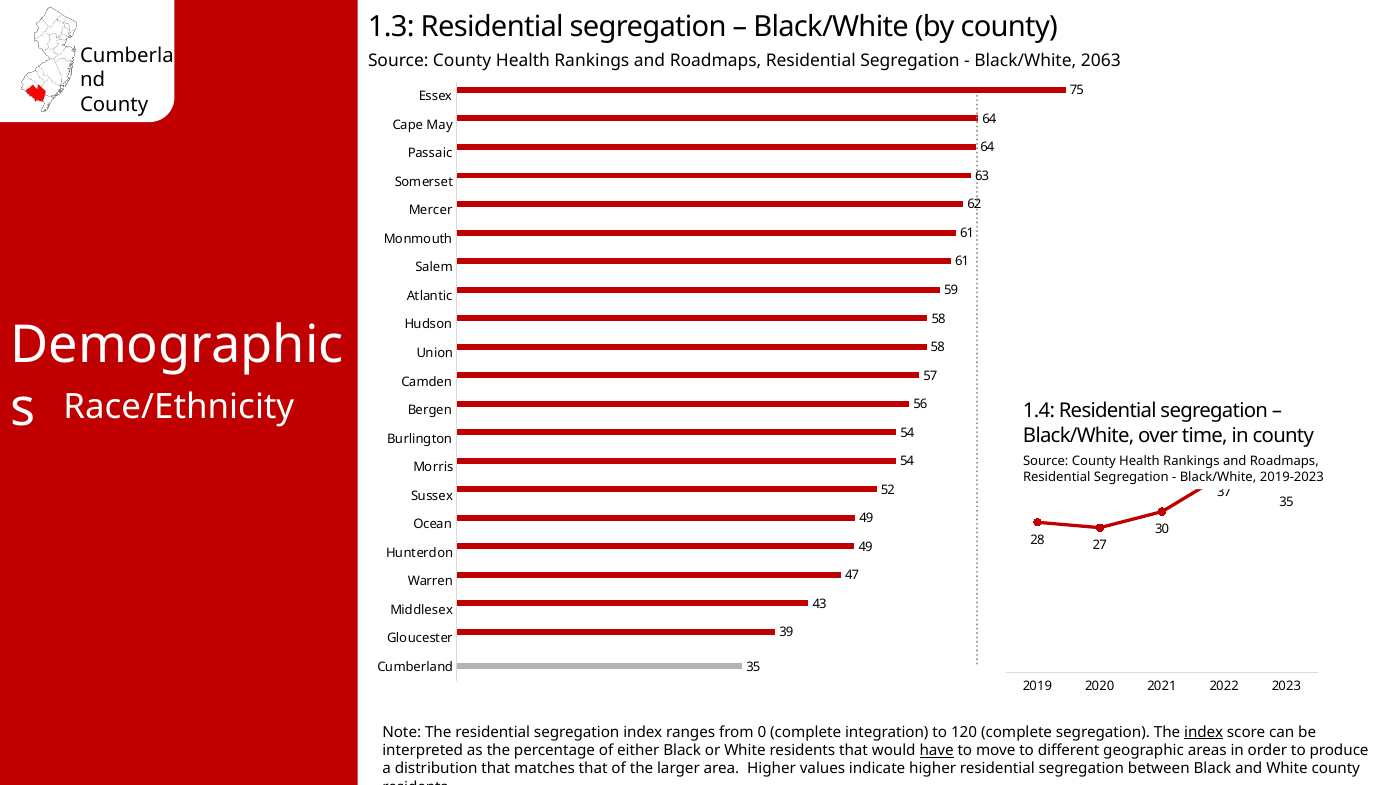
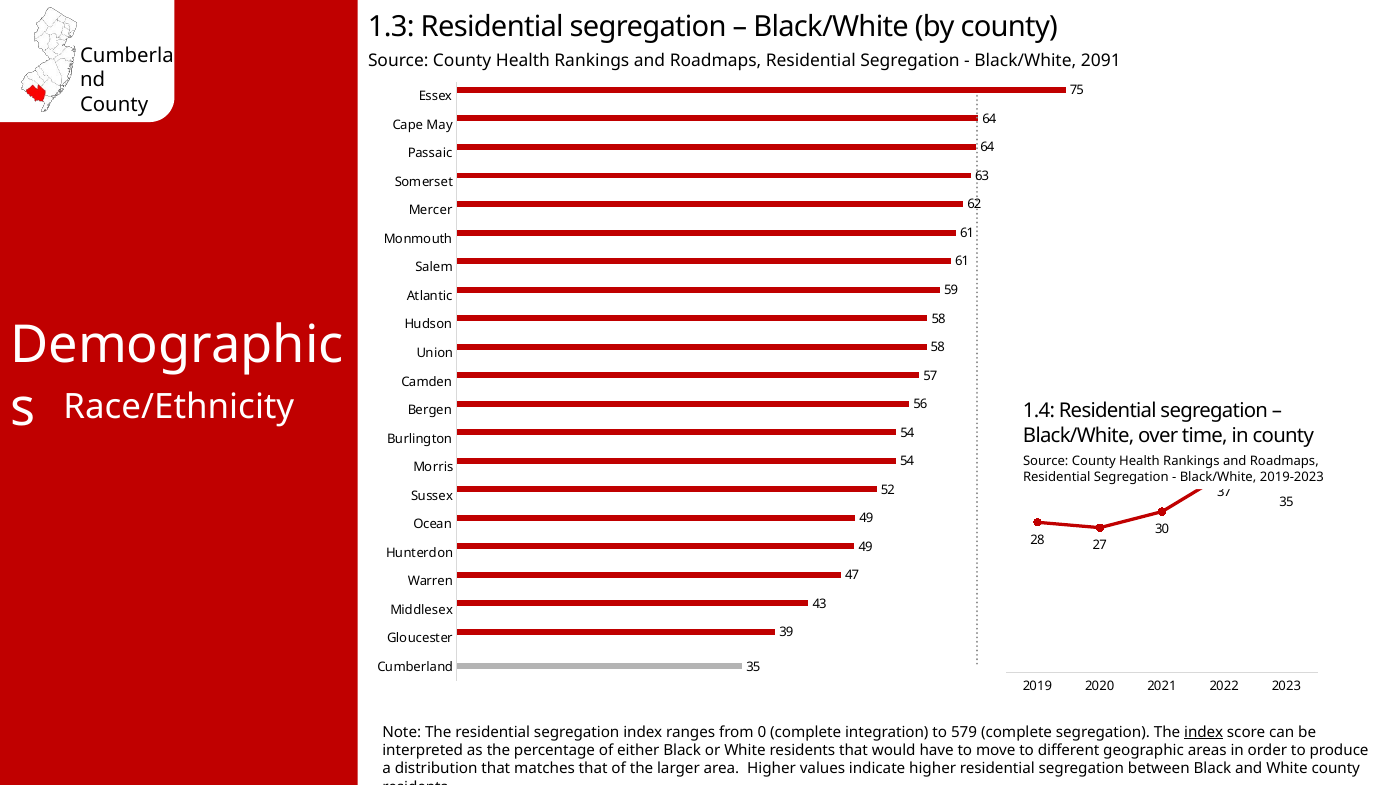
2063: 2063 -> 2091 (1101, 60)
120: 120 -> 579 (964, 733)
have underline: present -> none (937, 751)
